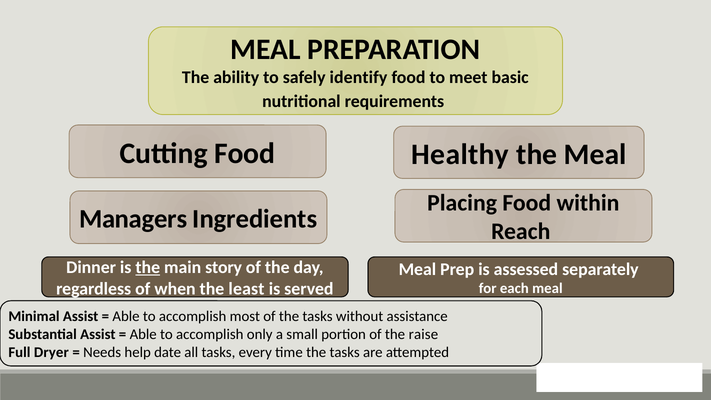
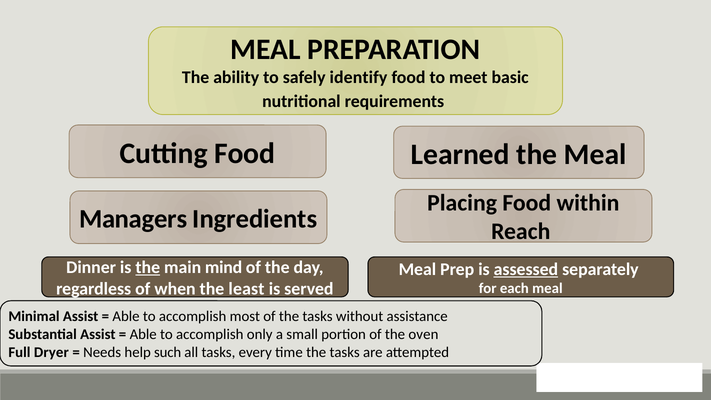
Healthy: Healthy -> Learned (460, 154)
story: story -> mind (224, 267)
assessed underline: none -> present (526, 269)
raise: raise -> oven (423, 334)
date: date -> such (168, 352)
